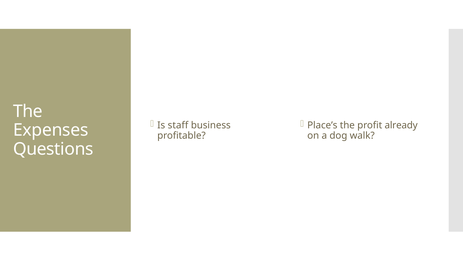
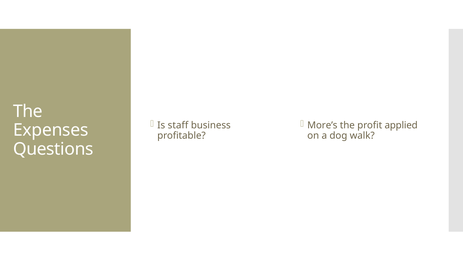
Place’s: Place’s -> More’s (322, 125)
already: already -> applied (401, 125)
